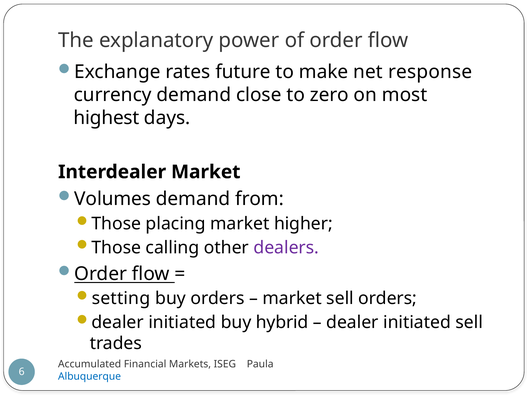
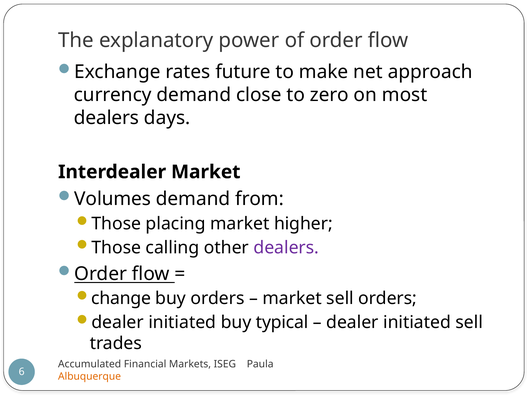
response: response -> approach (430, 72)
highest: highest -> dealers (106, 118)
setting: setting -> change (121, 298)
hybrid: hybrid -> typical (282, 322)
Albuquerque colour: blue -> orange (90, 376)
